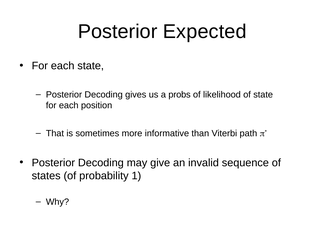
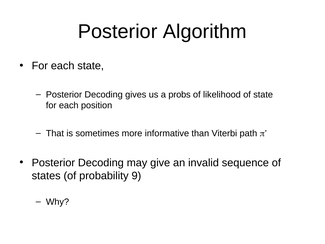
Expected: Expected -> Algorithm (205, 31)
1: 1 -> 9 (136, 176)
